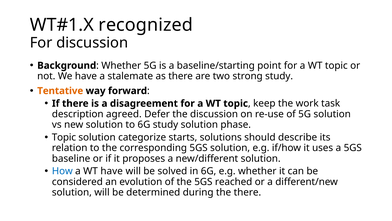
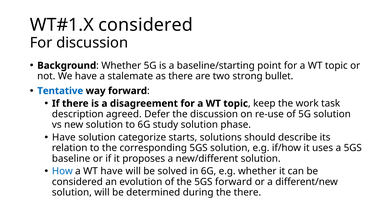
recognized: recognized -> considered (146, 25)
strong study: study -> bullet (279, 76)
Tentative colour: orange -> blue (60, 91)
Topic: Topic -> Have (64, 137)
5GS reached: reached -> forward (234, 181)
